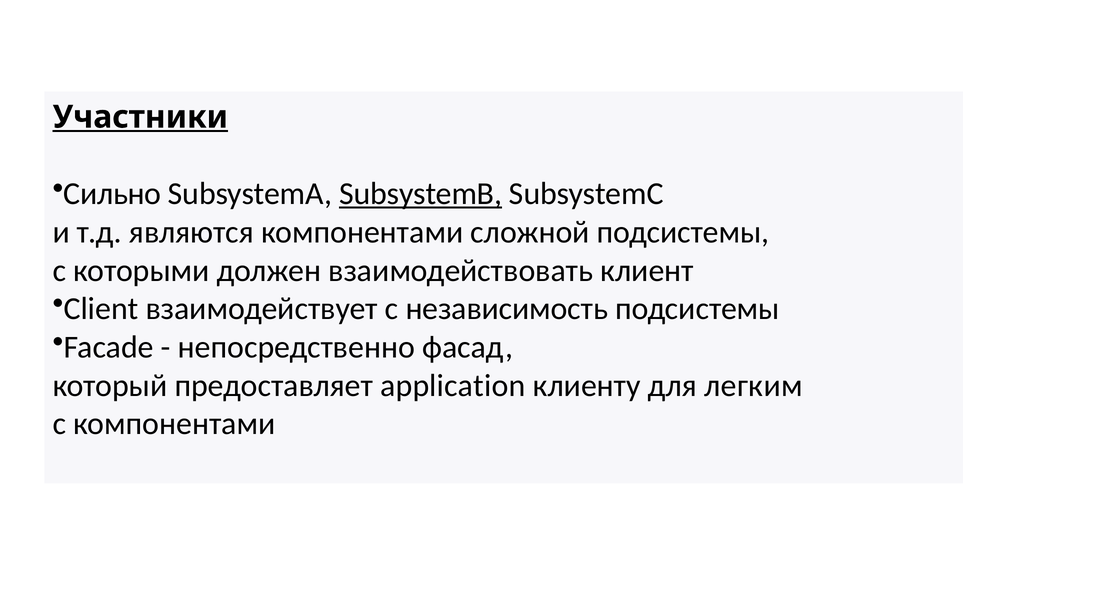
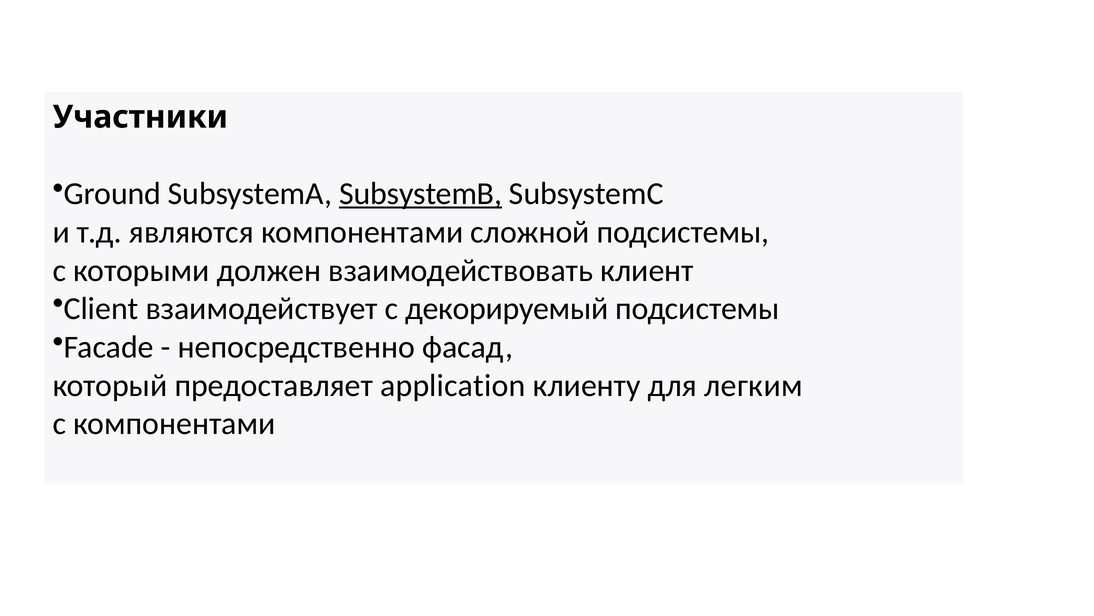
Участники underline: present -> none (140, 117)
Сильно: Сильно -> Ground (112, 194)
независимость: независимость -> декорируемый (507, 309)
